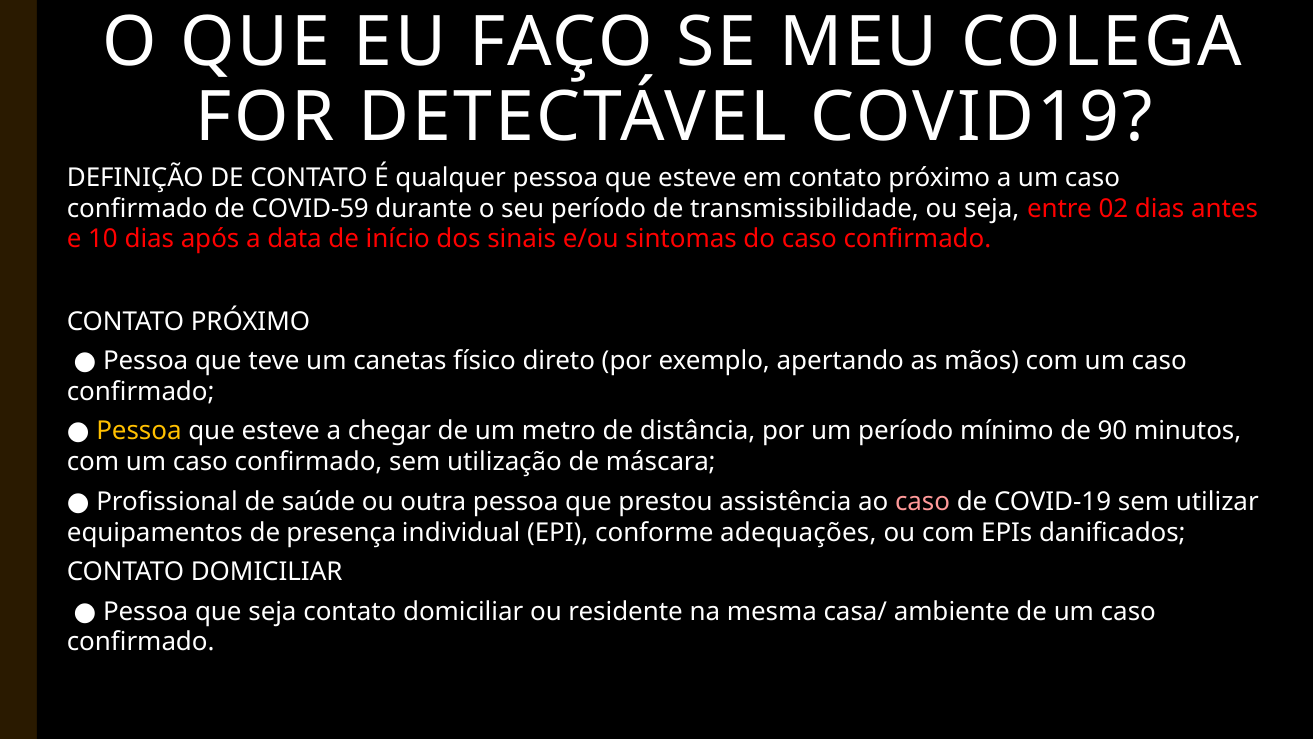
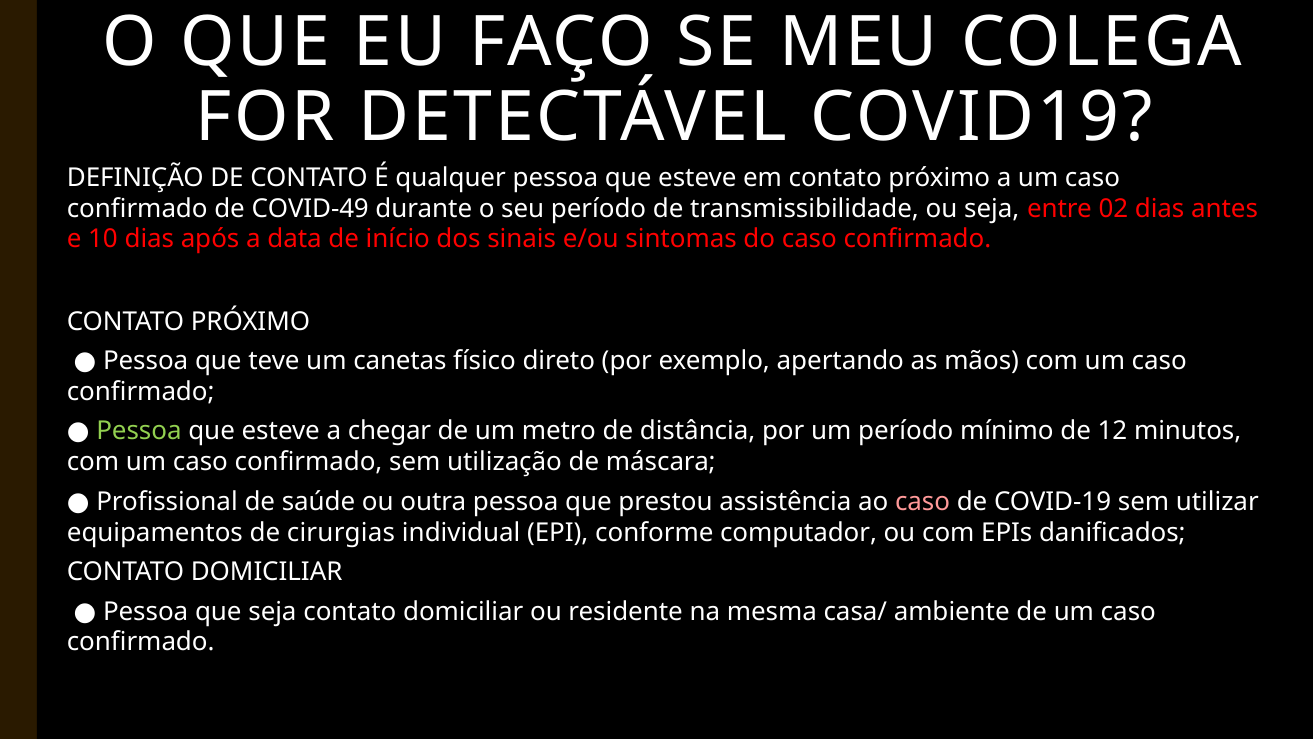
COVID-59: COVID-59 -> COVID-49 (310, 208)
Pessoa colour: yellow -> light green (139, 431)
90: 90 -> 12 (1112, 431)
presença: presença -> cirurgias (341, 532)
adequações: adequações -> computador (799, 532)
